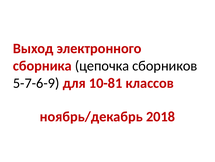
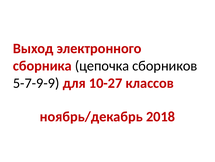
5-7-6-9: 5-7-6-9 -> 5-7-9-9 (36, 83)
10-81: 10-81 -> 10-27 (106, 83)
